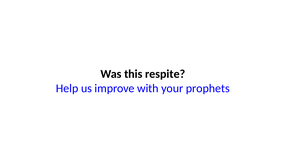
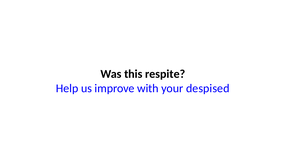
prophets: prophets -> despised (208, 88)
